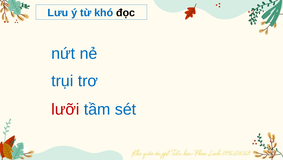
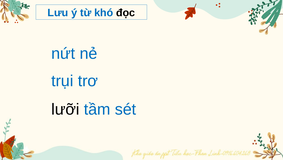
lưỡi colour: red -> black (65, 109)
